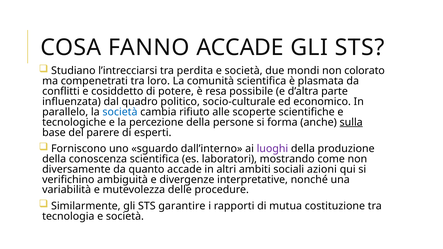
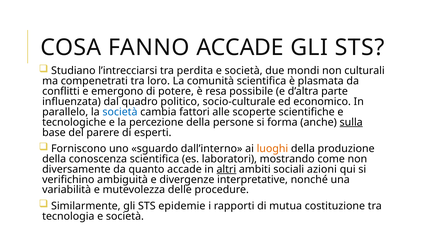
colorato: colorato -> culturali (365, 71)
cosiddetto: cosiddetto -> emergono (117, 91)
rifiuto: rifiuto -> fattori (194, 112)
luoghi colour: purple -> orange (272, 149)
altri underline: none -> present (226, 169)
garantire: garantire -> epidemie (182, 206)
